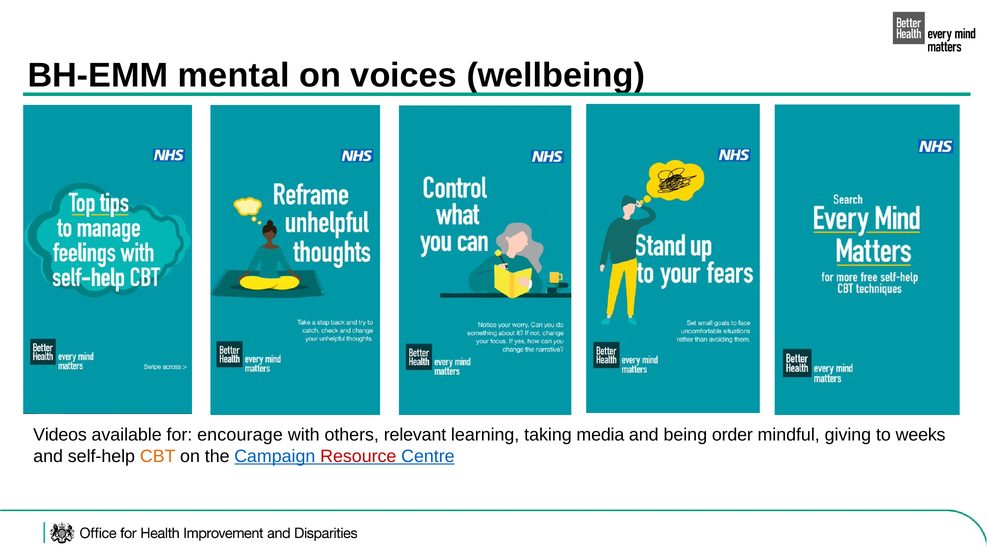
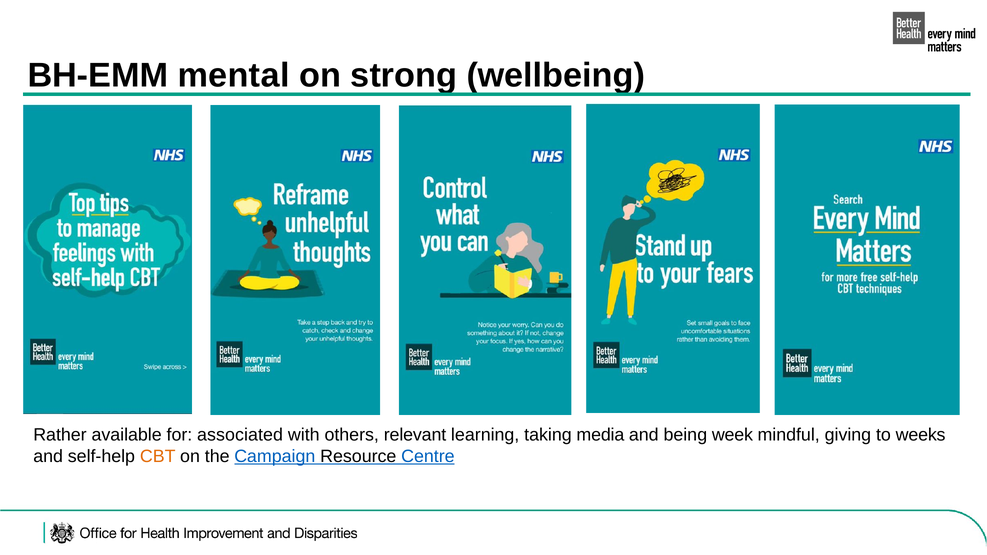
voices: voices -> strong (404, 75)
Videos: Videos -> Rather (60, 435)
encourage: encourage -> associated (240, 435)
order: order -> week (732, 435)
Resource colour: red -> black (358, 456)
